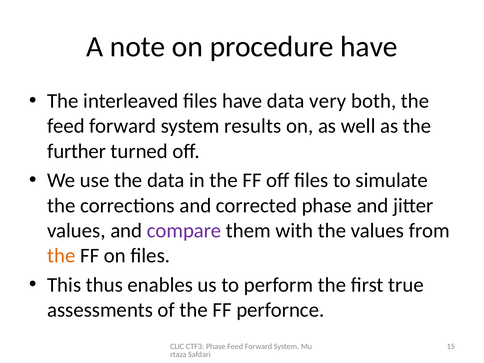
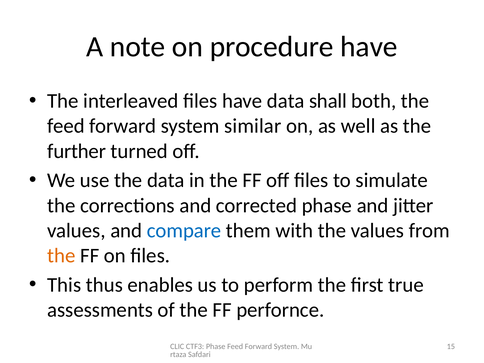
very: very -> shall (328, 101)
results: results -> similar (253, 126)
compare colour: purple -> blue (184, 230)
